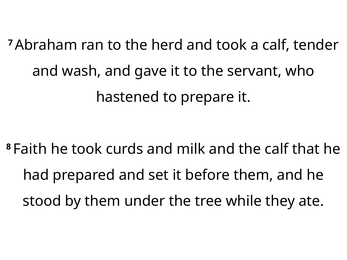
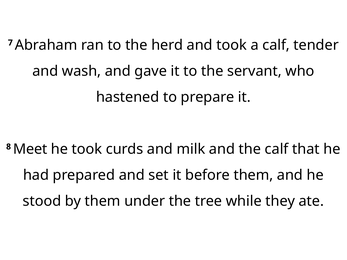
Faith: Faith -> Meet (30, 149)
